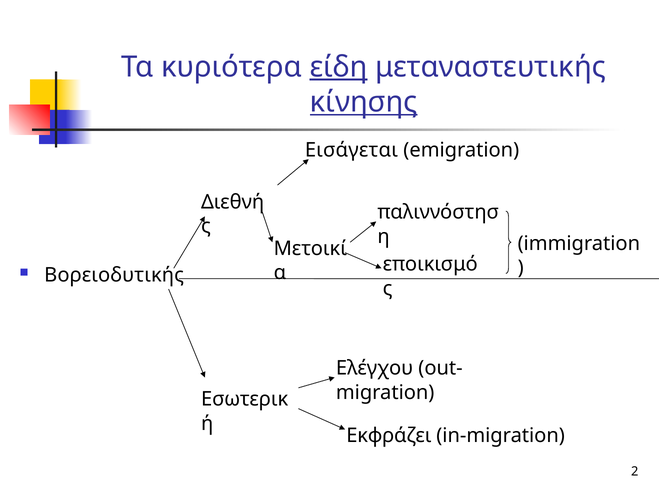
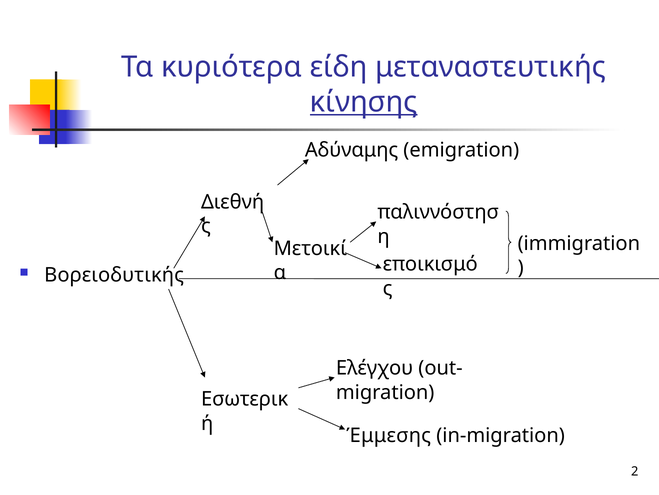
είδη underline: present -> none (339, 67)
Εισάγεται: Εισάγεται -> Αδύναμης (352, 150)
Εκφράζει: Εκφράζει -> Έμμεσης (389, 435)
